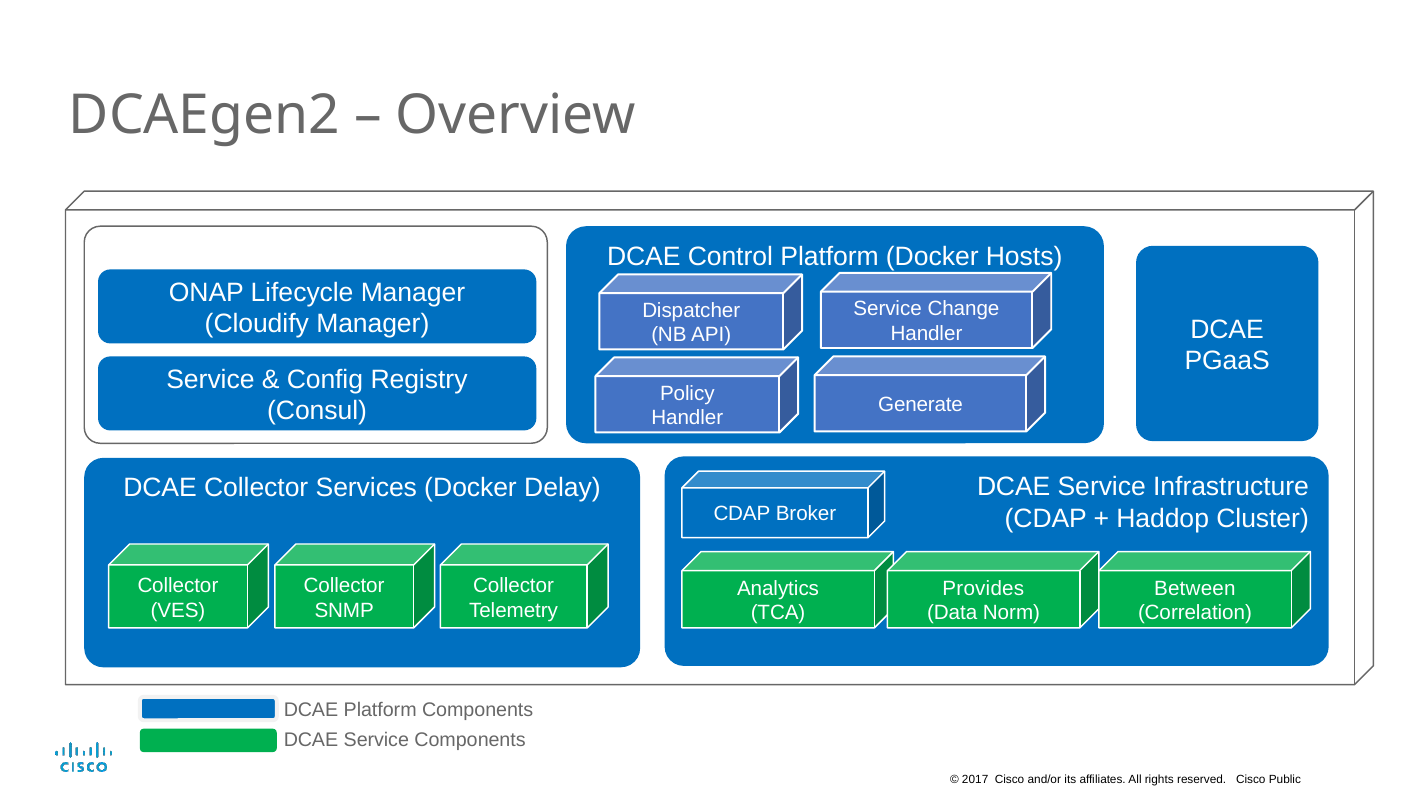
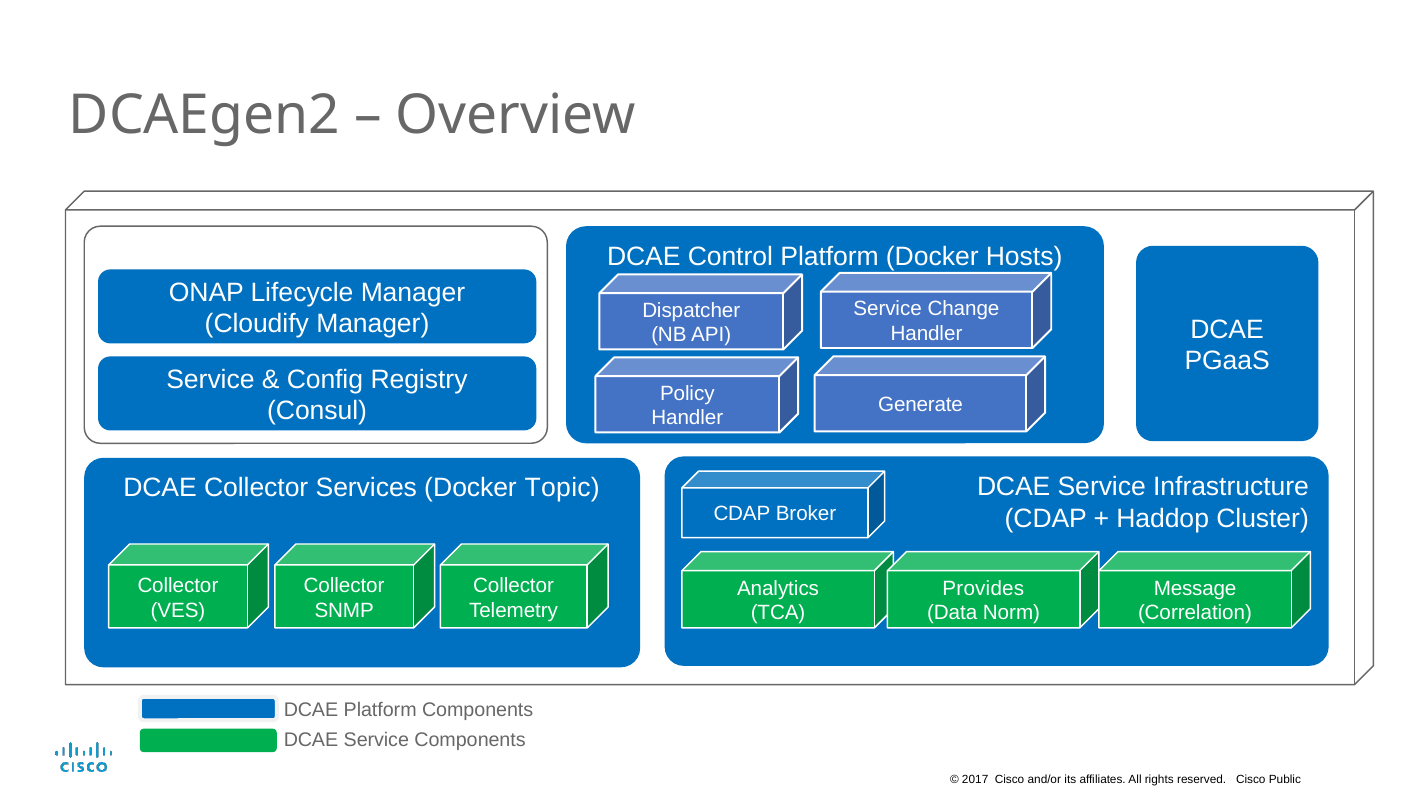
Delay: Delay -> Topic (562, 488)
Between: Between -> Message (1195, 588)
